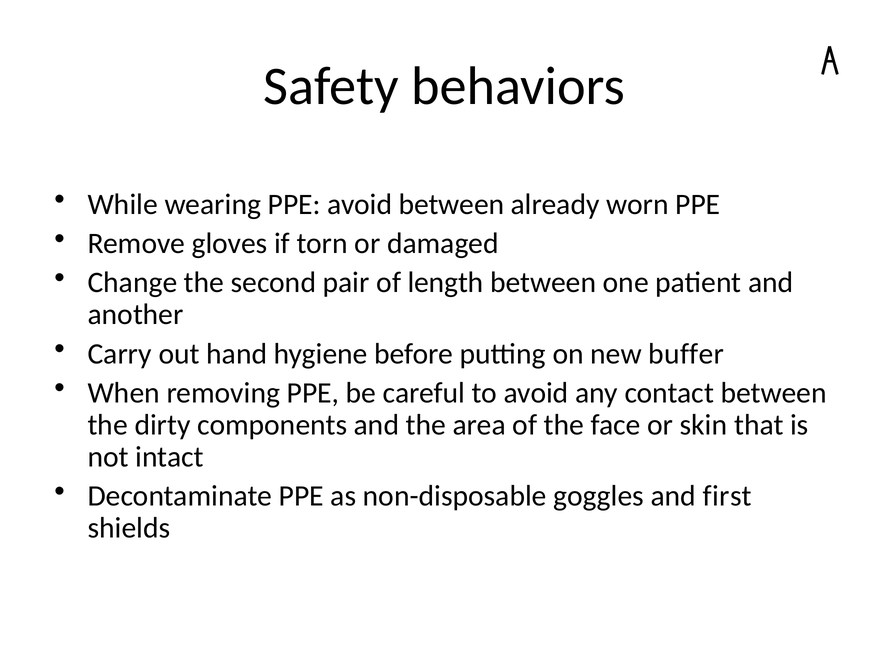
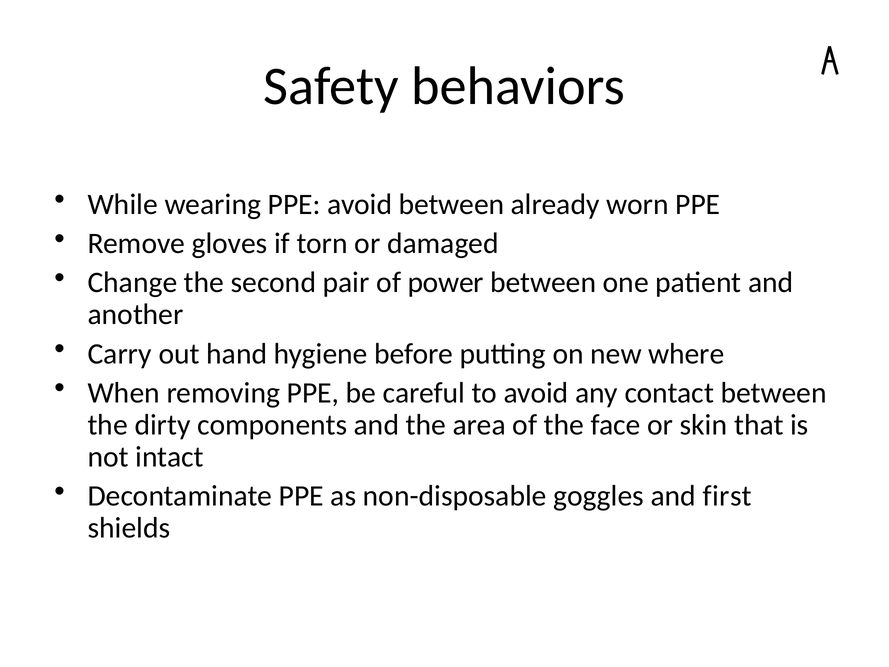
length: length -> power (446, 283)
buffer: buffer -> where (686, 354)
